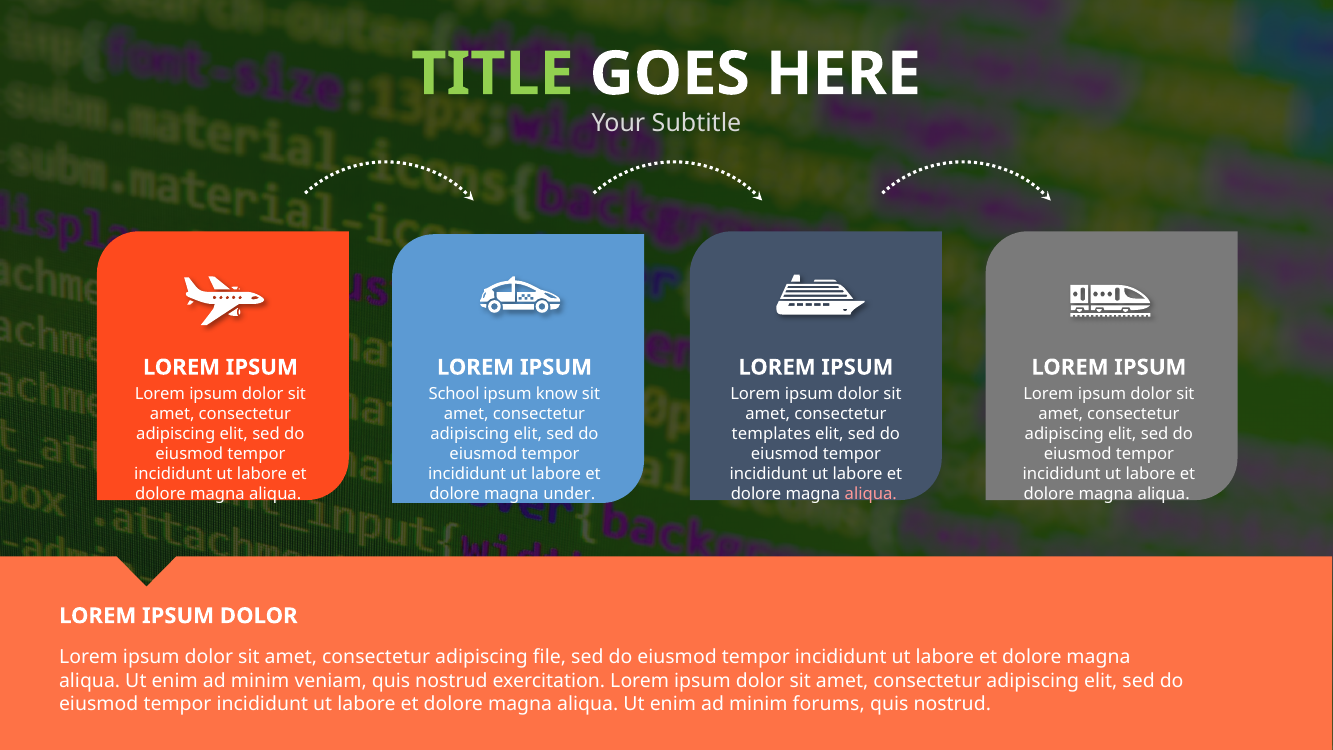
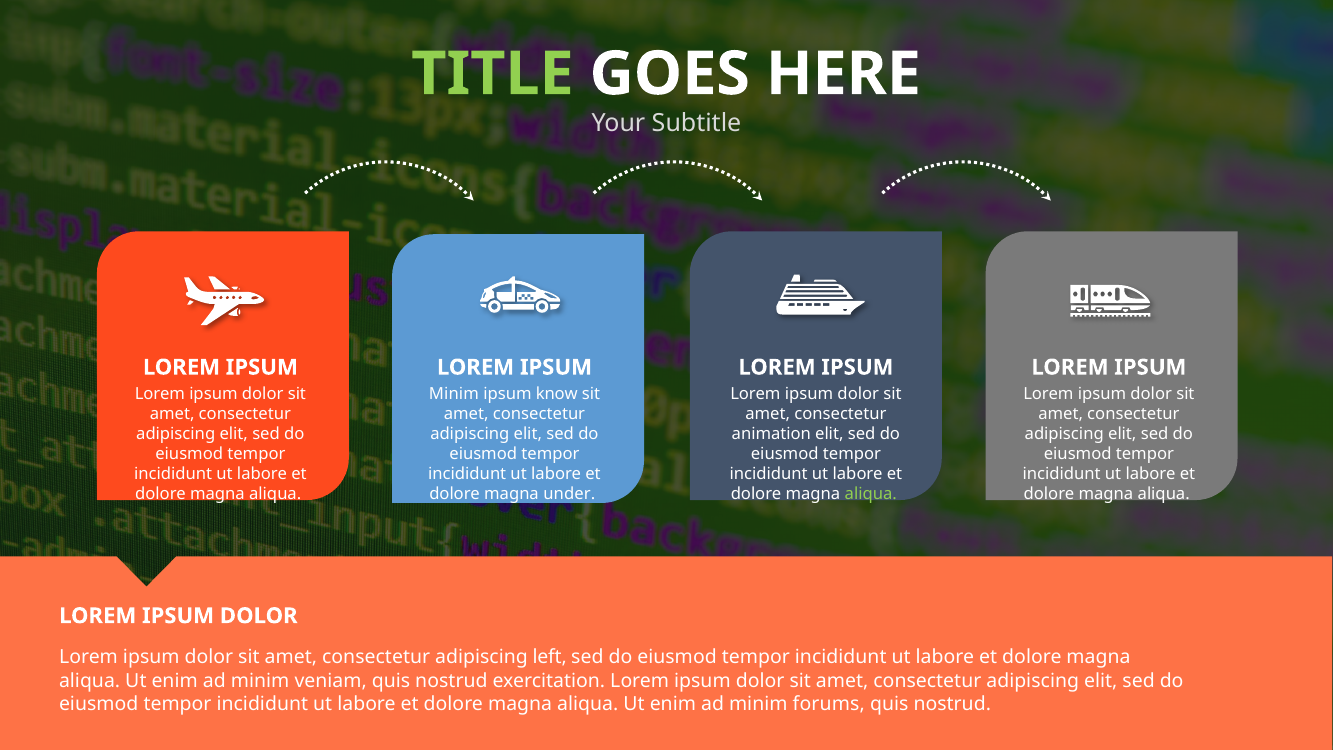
School: School -> Minim (454, 393)
templates: templates -> animation (771, 433)
aliqua colour: pink -> light green (871, 493)
file: file -> left (550, 657)
